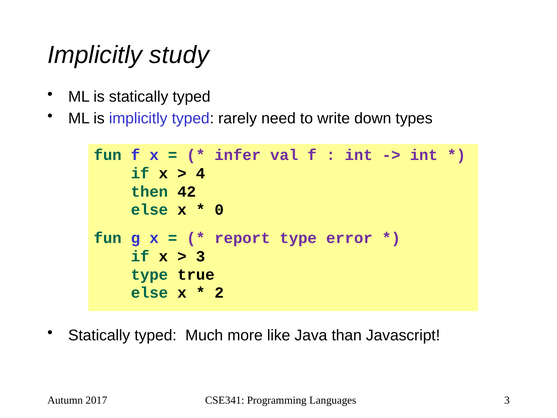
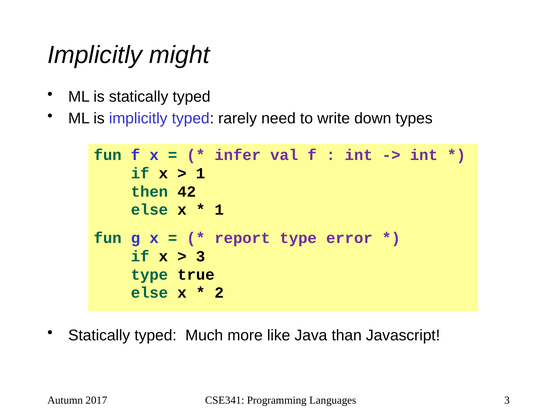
study: study -> might (179, 55)
4: 4 -> 1 (201, 173)
0: 0 -> 1 (219, 210)
